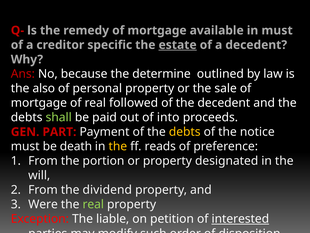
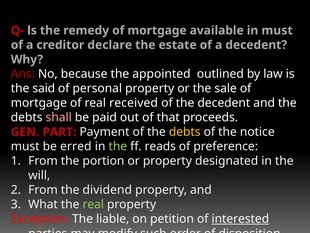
specific: specific -> declare (110, 45)
estate underline: present -> none (178, 45)
determine: determine -> appointed (161, 74)
also: also -> said (44, 88)
followed: followed -> received (134, 103)
shall colour: light green -> pink (59, 117)
into: into -> that (168, 117)
death: death -> erred (76, 146)
the colour: yellow -> light green (118, 146)
Were: Were -> What (43, 204)
